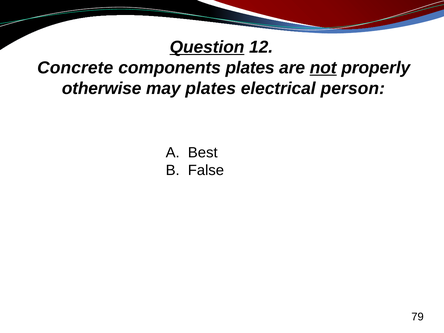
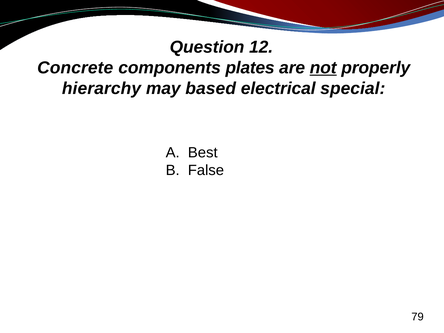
Question underline: present -> none (207, 47)
otherwise: otherwise -> hierarchy (101, 89)
may plates: plates -> based (211, 89)
person: person -> special (353, 89)
